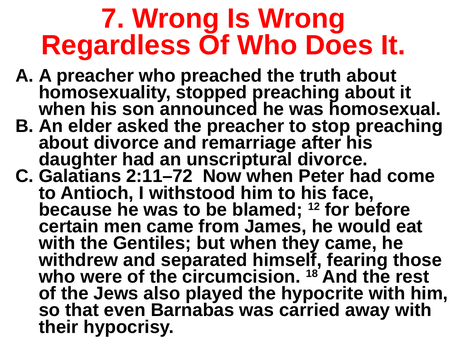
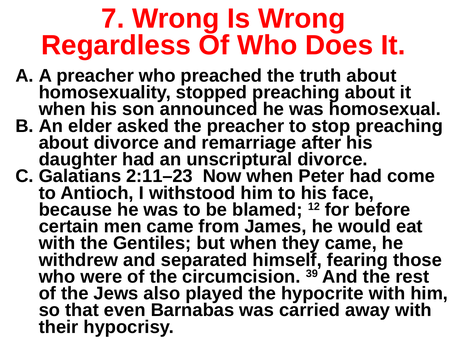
2:11–72: 2:11–72 -> 2:11–23 (159, 176)
18: 18 -> 39 (312, 273)
